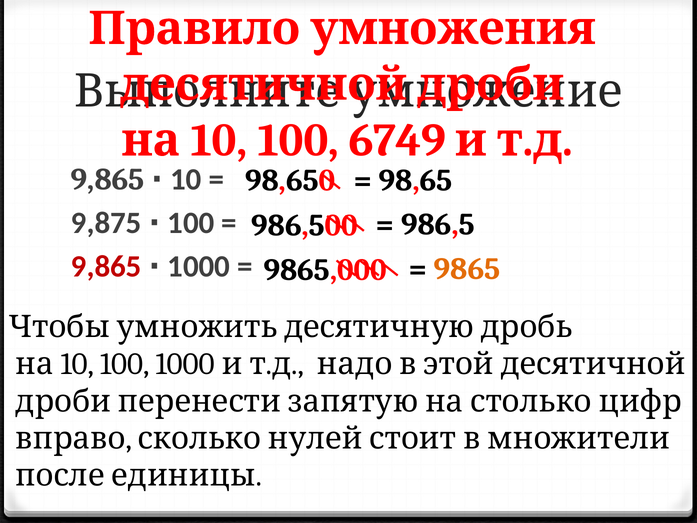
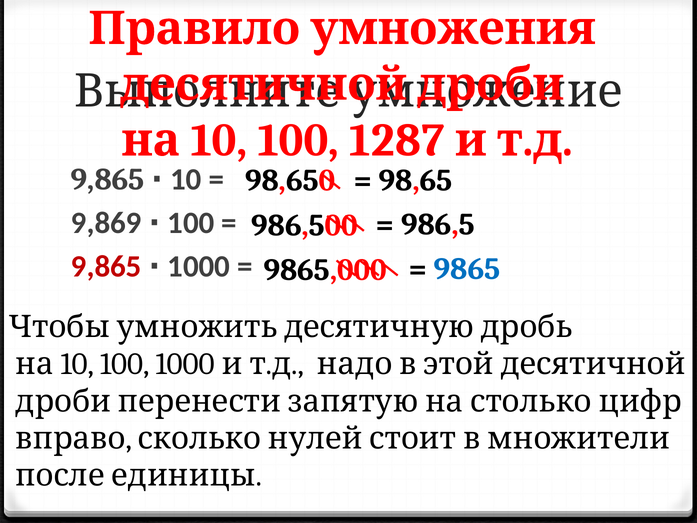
6749: 6749 -> 1287 (397, 140)
9,875: 9,875 -> 9,869 (106, 223)
9865 colour: orange -> blue (467, 269)
